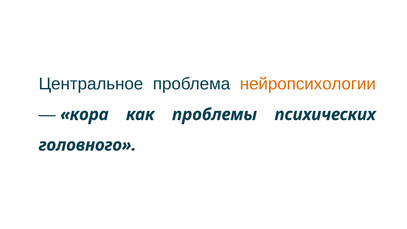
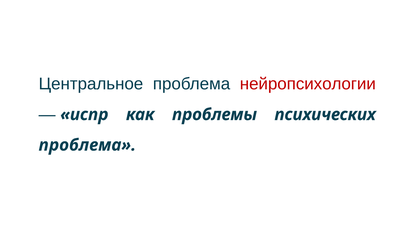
нейропсихологии colour: orange -> red (308, 84)
кора: кора -> испр (84, 114)
головного: головного -> проблема (87, 145)
